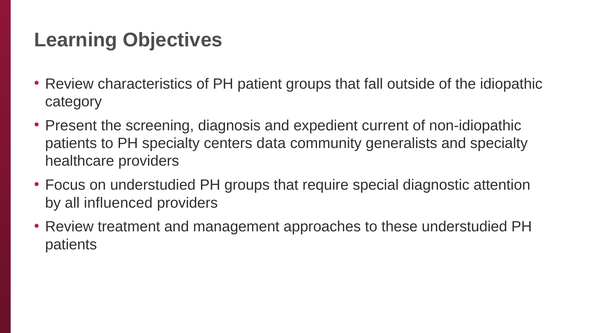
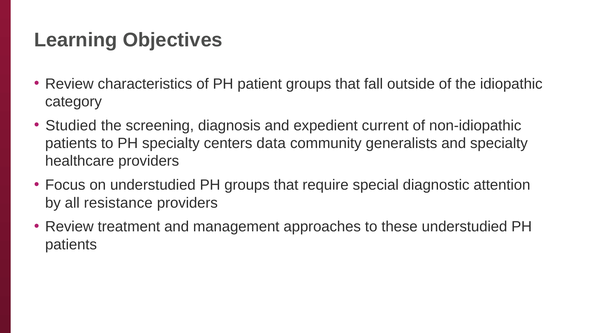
Present: Present -> Studied (71, 126)
influenced: influenced -> resistance (118, 203)
